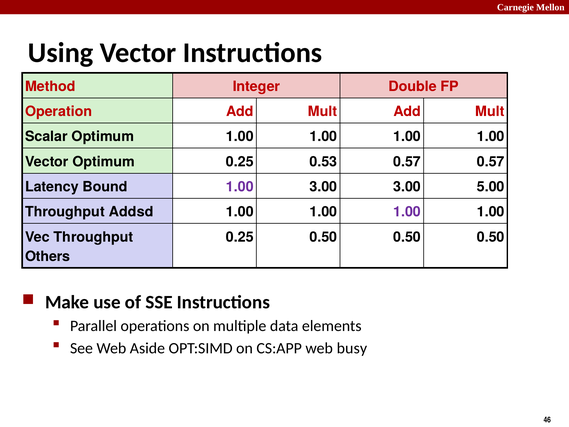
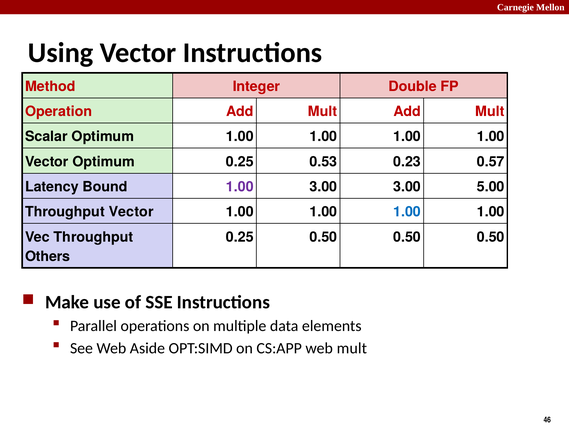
0.53 0.57: 0.57 -> 0.23 (407, 162)
Throughput Addsd: Addsd -> Vector (131, 212)
1.00 colour: purple -> blue (407, 212)
web busy: busy -> mult (352, 348)
